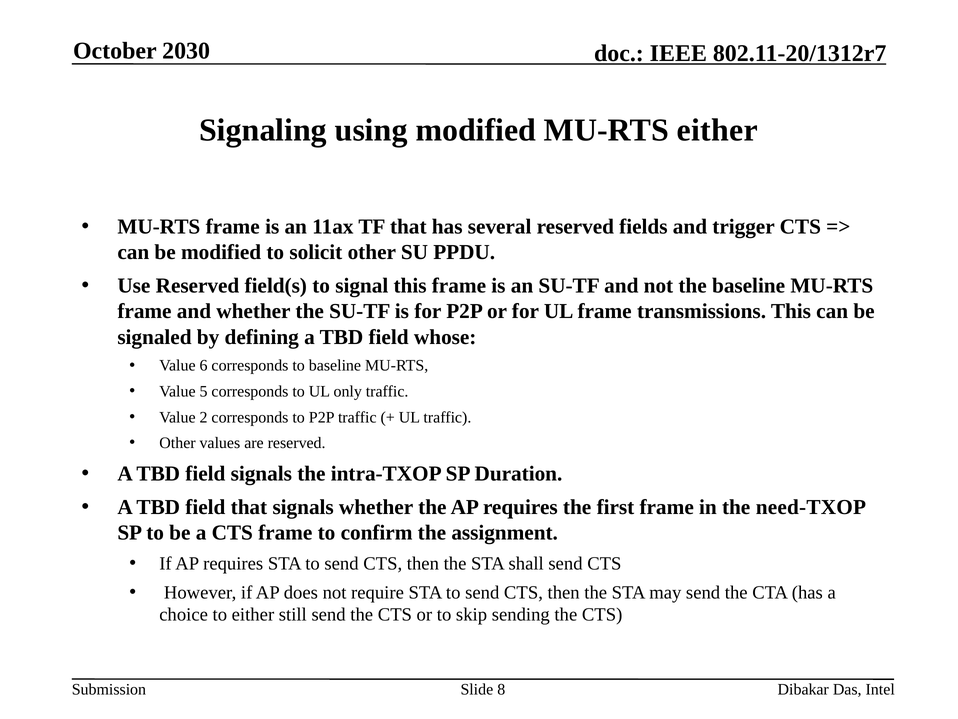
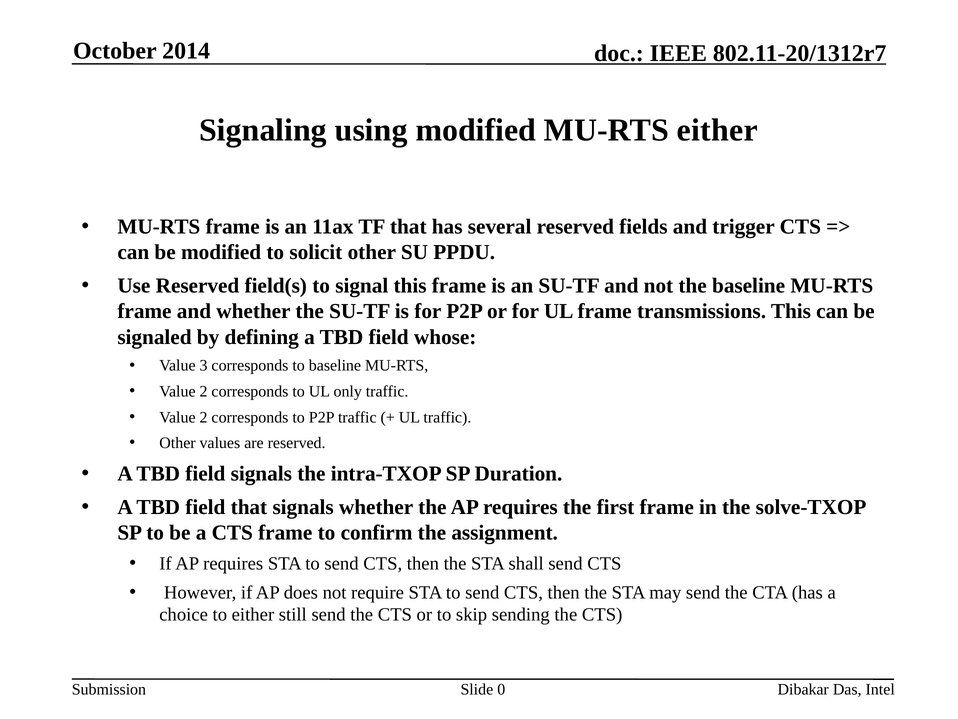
2030: 2030 -> 2014 (186, 51)
6: 6 -> 3 (204, 365)
5: 5 -> 2 (204, 391)
need-TXOP: need-TXOP -> solve-TXOP (811, 507)
8: 8 -> 0 (501, 689)
